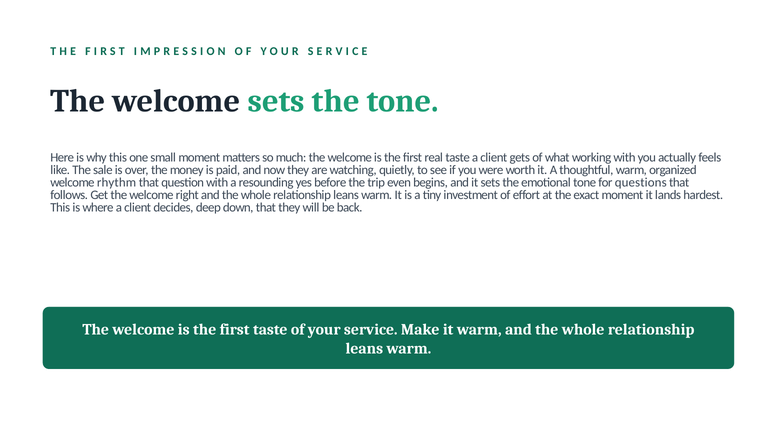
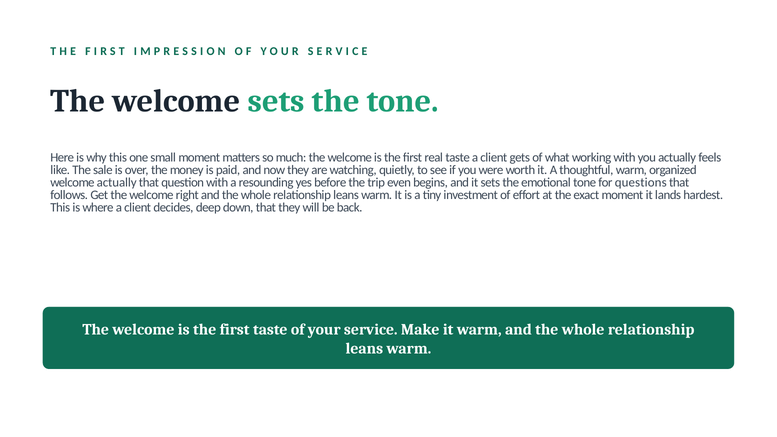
welcome rhythm: rhythm -> actually (117, 182)
